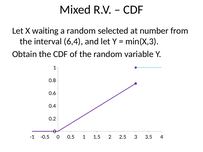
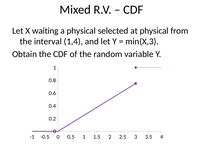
a random: random -> physical (81, 31)
at number: number -> physical (154, 31)
6,4: 6,4 -> 1,4 (73, 42)
